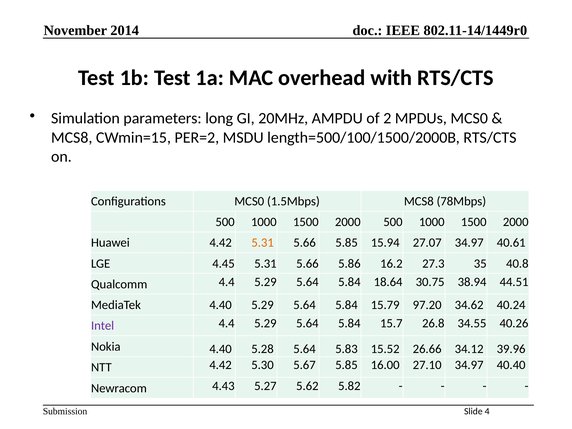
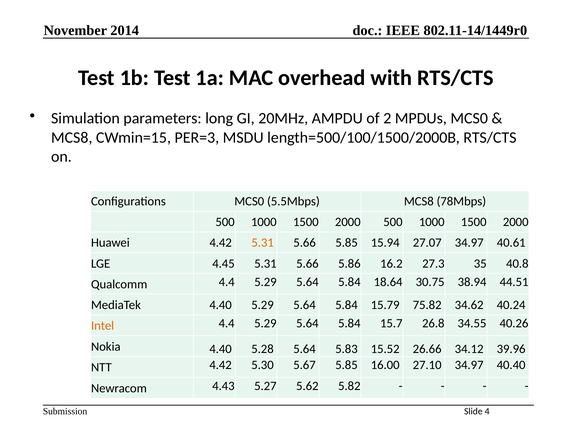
PER=2: PER=2 -> PER=3 (197, 137)
1.5Mbps: 1.5Mbps -> 5.5Mbps (293, 201)
97.20: 97.20 -> 75.82 (427, 305)
Intel colour: purple -> orange (103, 326)
